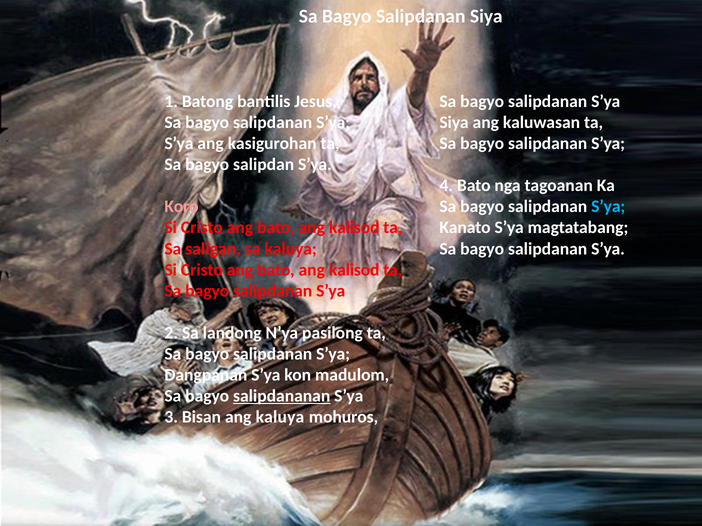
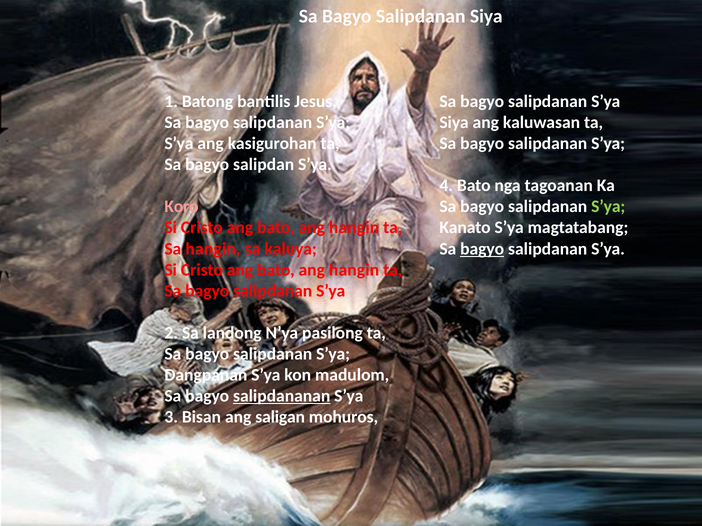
S’ya colour: light blue -> light green (608, 207)
kalisod: kalisod -> hangin (354, 228)
Sa saligan: saligan -> hangin (213, 249)
bagyo underline: none -> present (482, 249)
kalisod: kalisod -> hangin (354, 270)
ang kaluya: kaluya -> saligan (280, 417)
